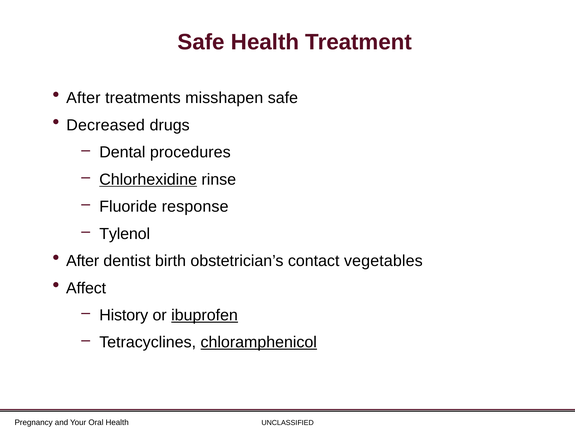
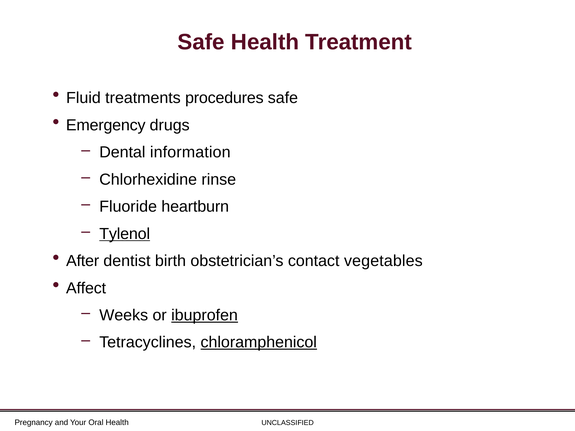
After: After -> Fluid (83, 98)
misshapen: misshapen -> procedures (224, 98)
Decreased: Decreased -> Emergency (106, 125)
procedures: procedures -> information (190, 152)
Chlorhexidine underline: present -> none (148, 180)
response: response -> heartburn (195, 207)
Tylenol underline: none -> present (125, 234)
History: History -> Weeks (124, 315)
